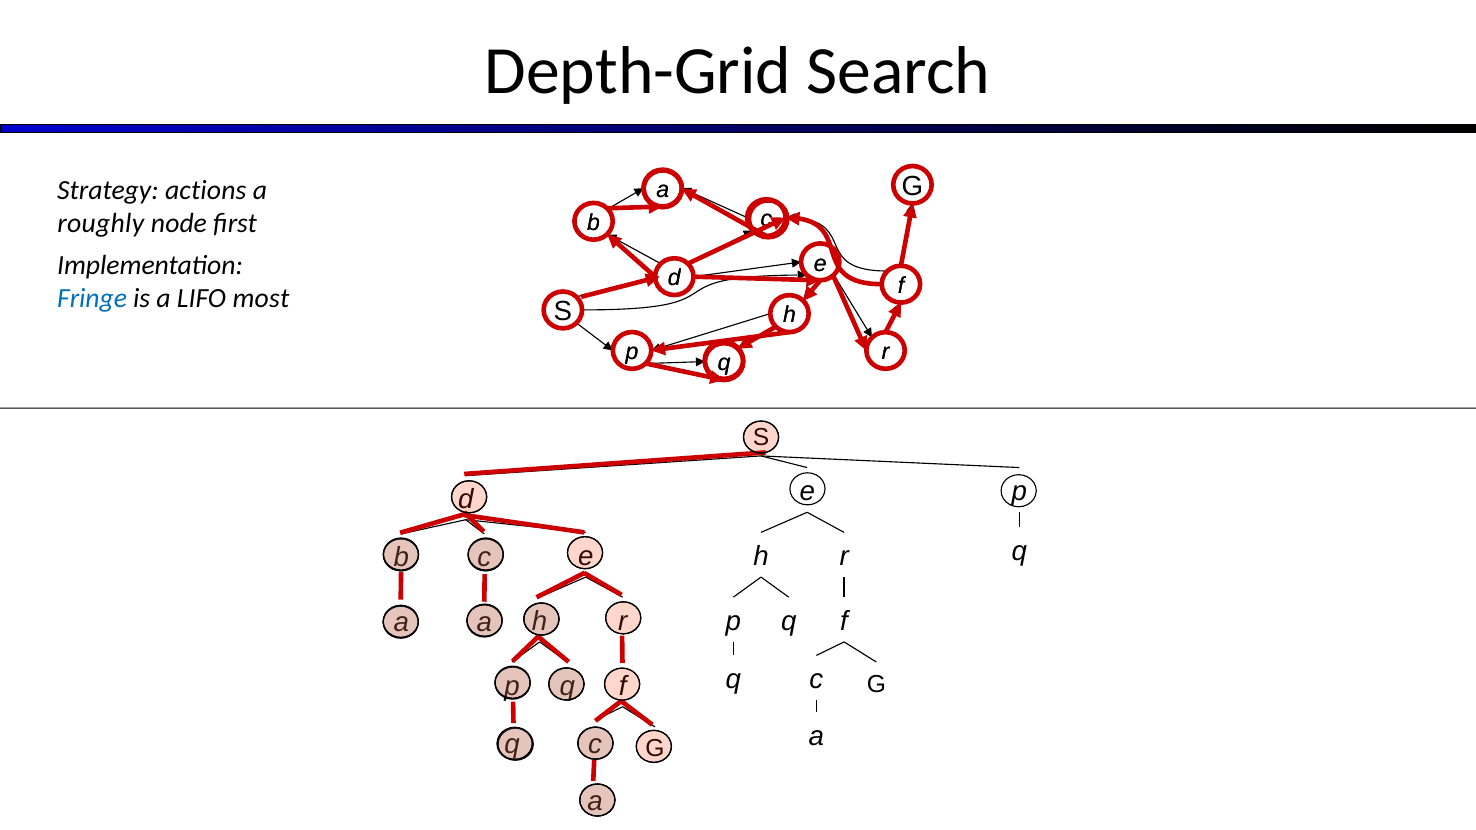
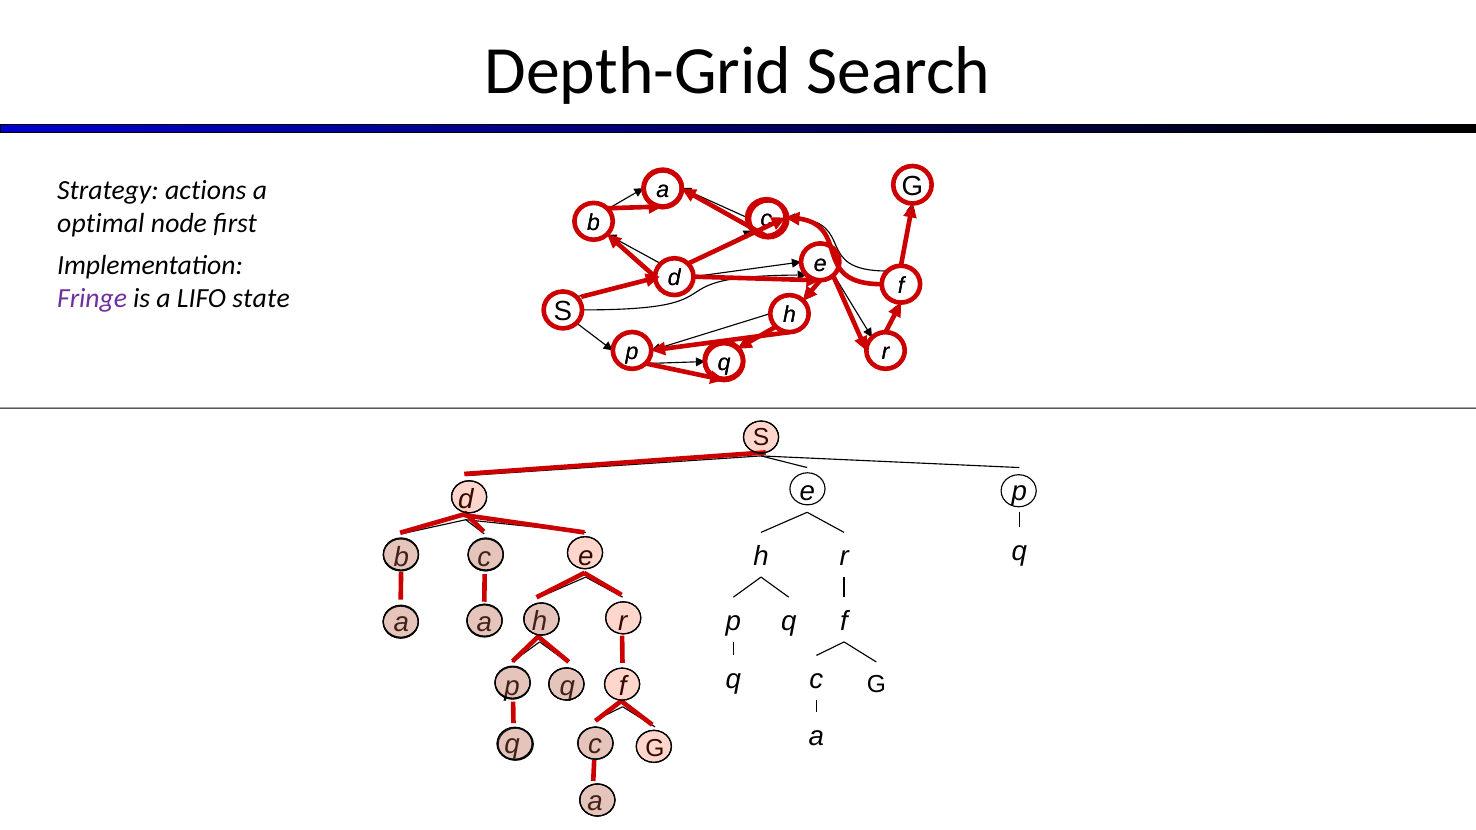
roughly: roughly -> optimal (101, 223)
Fringe colour: blue -> purple (92, 299)
most: most -> state (261, 299)
